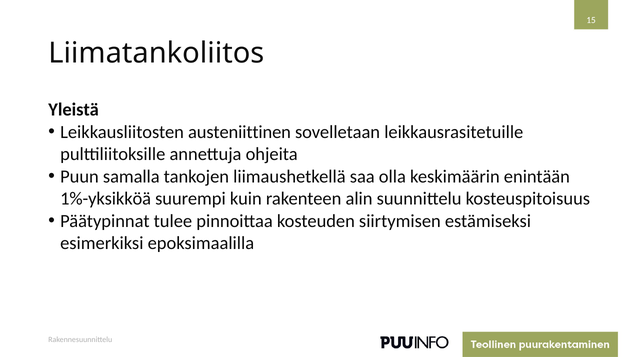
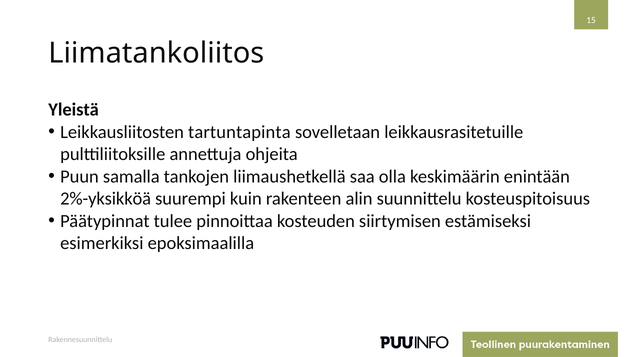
austeniittinen: austeniittinen -> tartuntapinta (239, 132)
1%-yksikköä: 1%-yksikköä -> 2%-yksikköä (106, 199)
